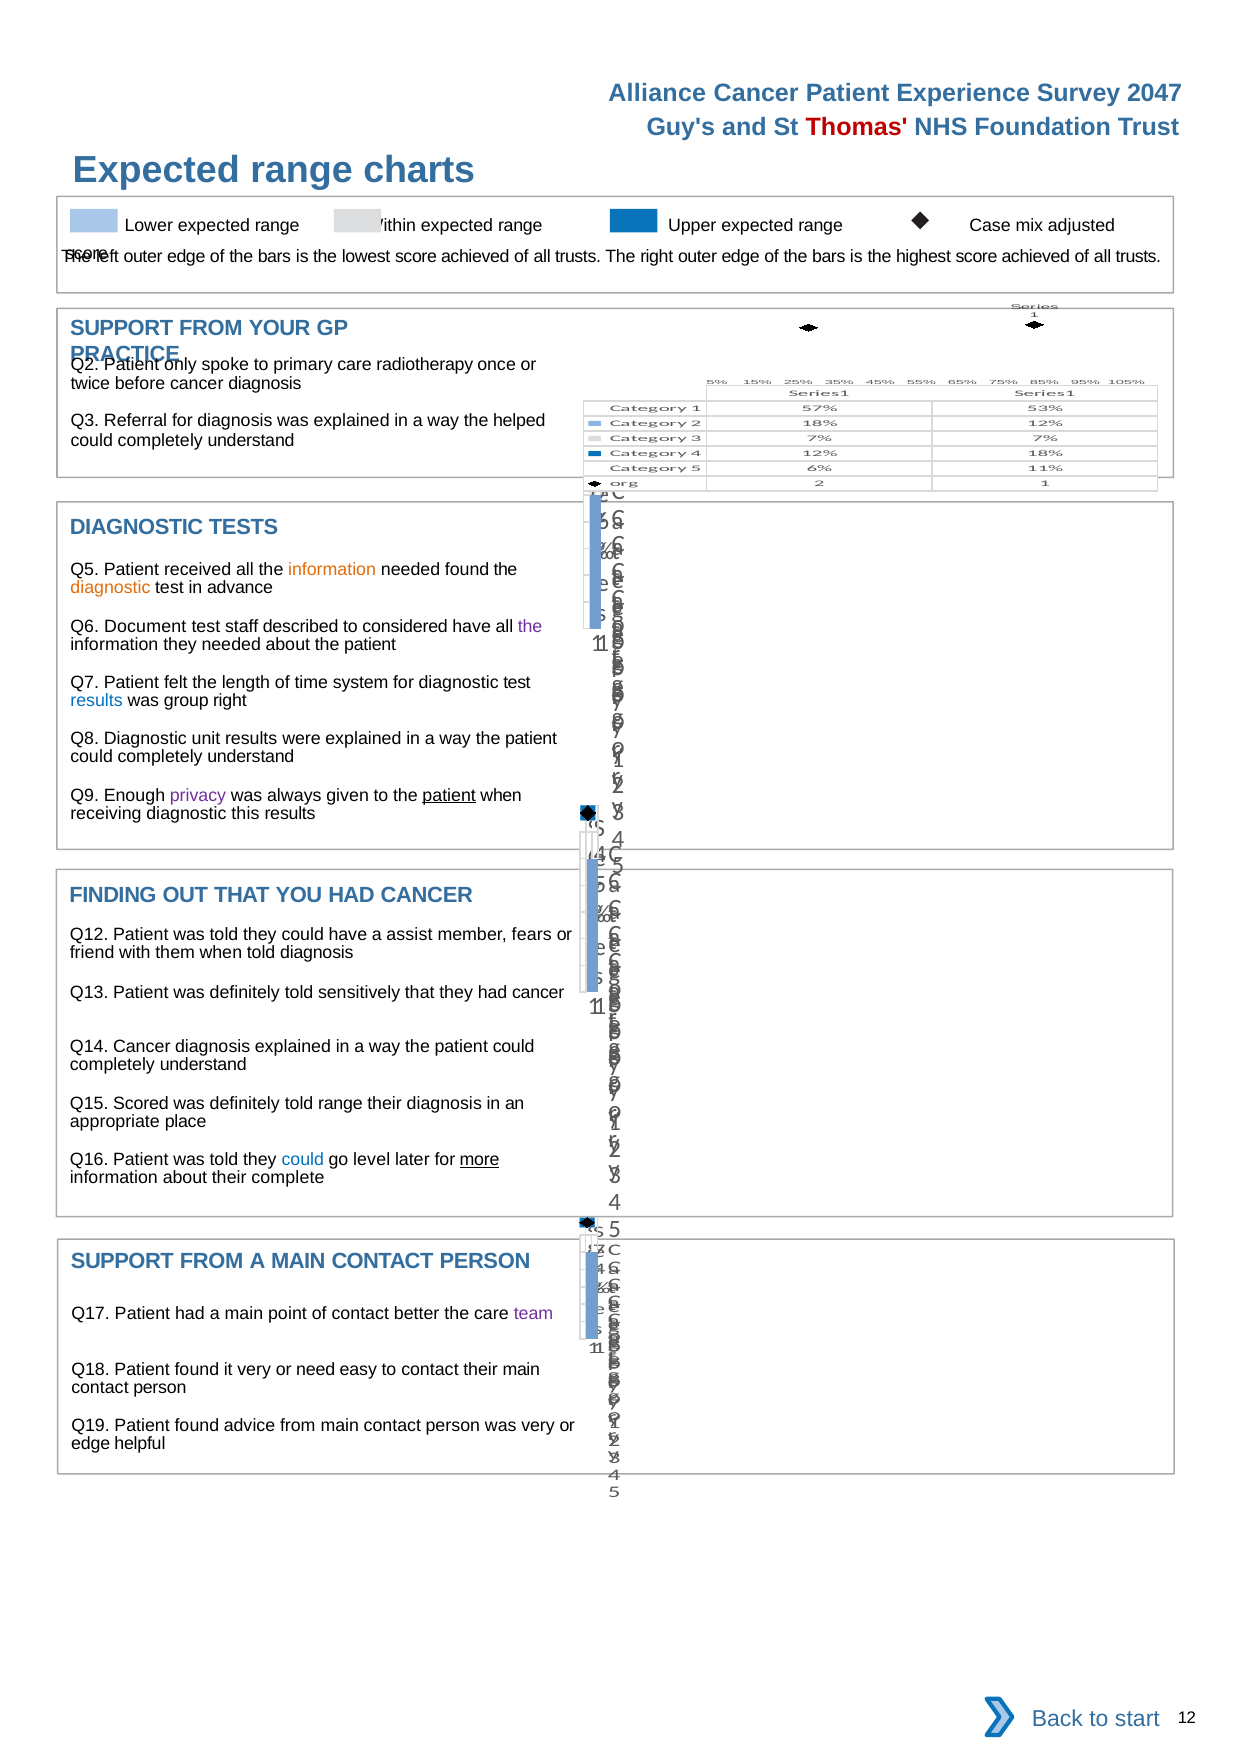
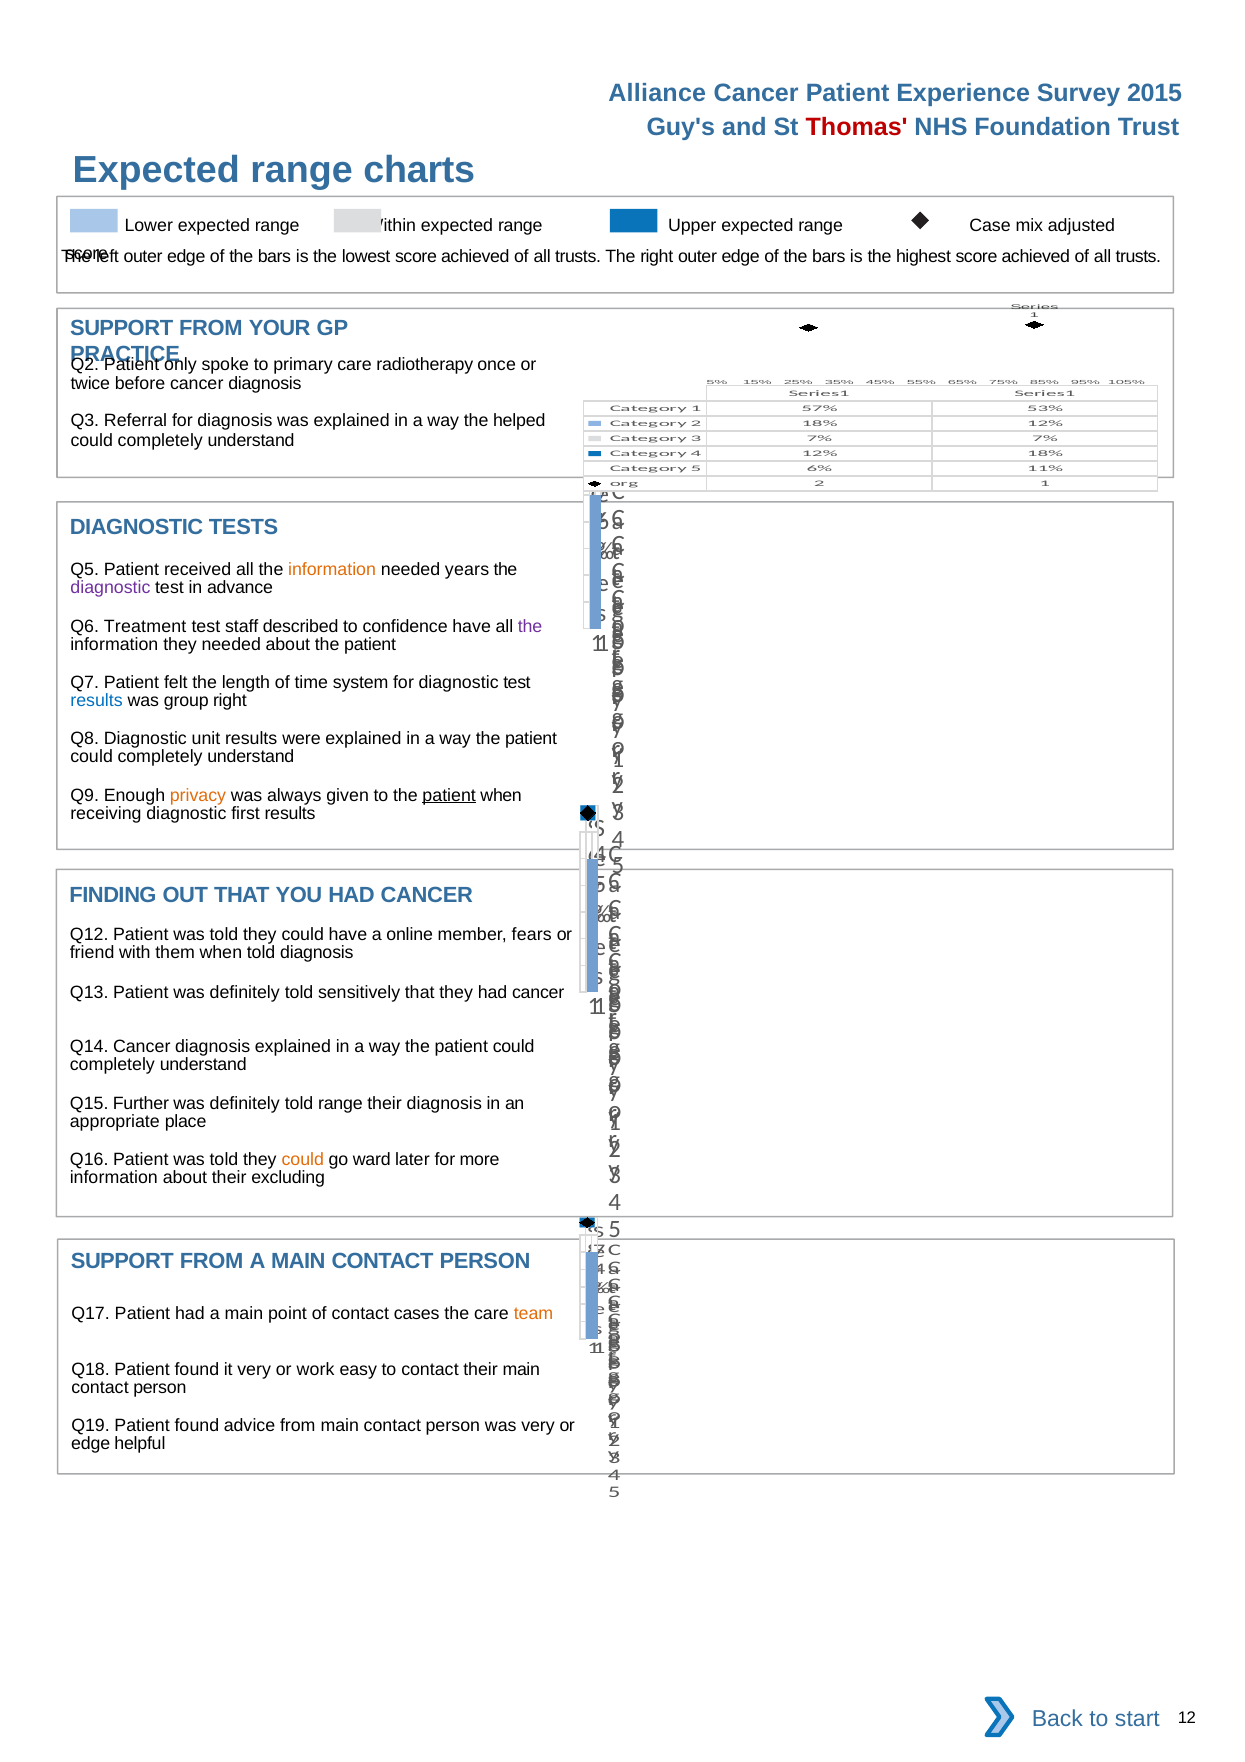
2047: 2047 -> 2015 (1155, 93)
needed found: found -> years (467, 570)
diagnostic colour: orange -> purple (110, 588)
Document: Document -> Treatment (145, 626)
considered: considered -> confidence (405, 626)
privacy colour: purple -> orange (198, 795)
this: this -> first (246, 813)
assist: assist -> online (410, 934)
Scored: Scored -> Further (141, 1103)
could colour: blue -> orange (303, 1160)
level: level -> ward (372, 1160)
more underline: present -> none (480, 1160)
complete: complete -> excluding (288, 1178)
better: better -> cases (417, 1313)
team colour: purple -> orange (533, 1313)
need: need -> work (316, 1369)
